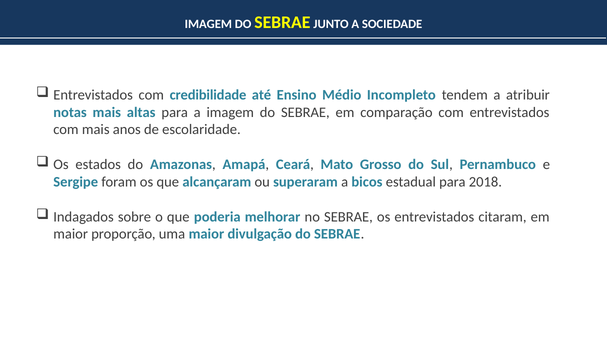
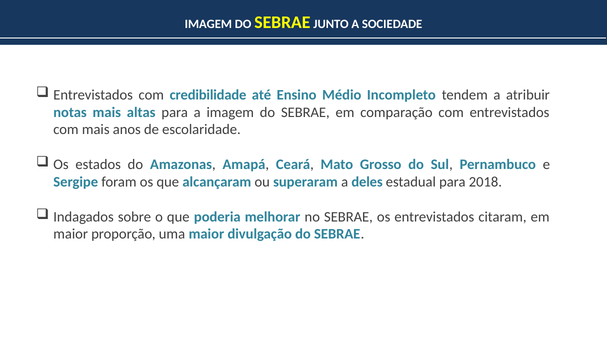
bicos: bicos -> deles (367, 182)
